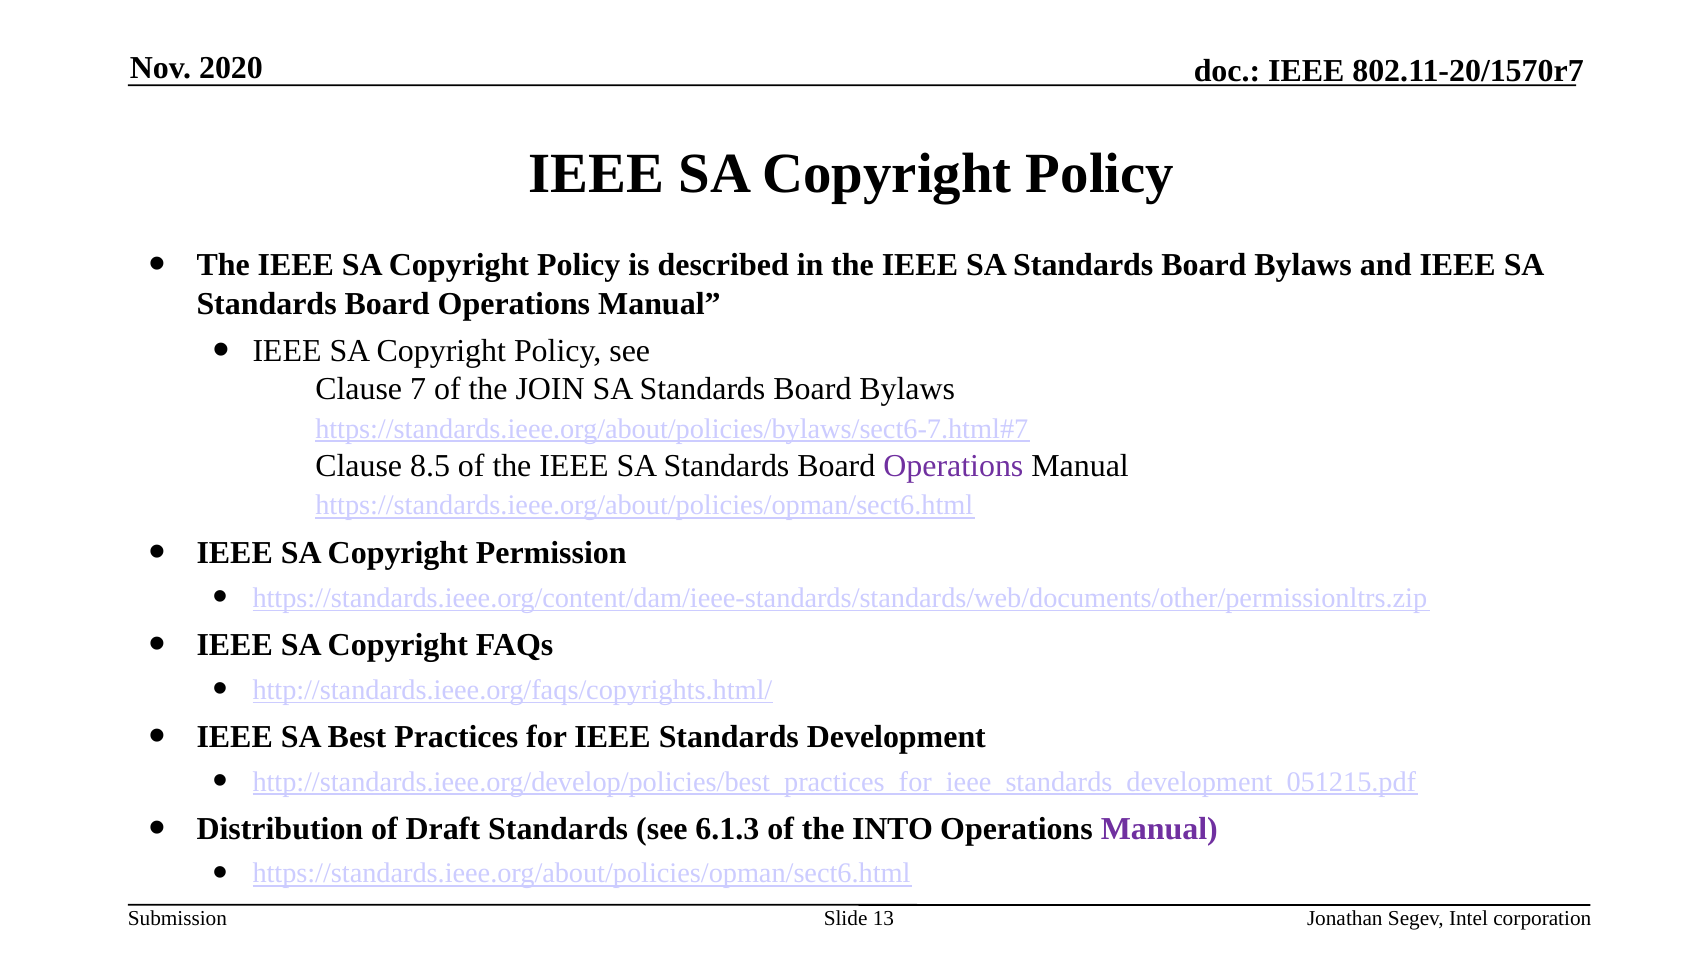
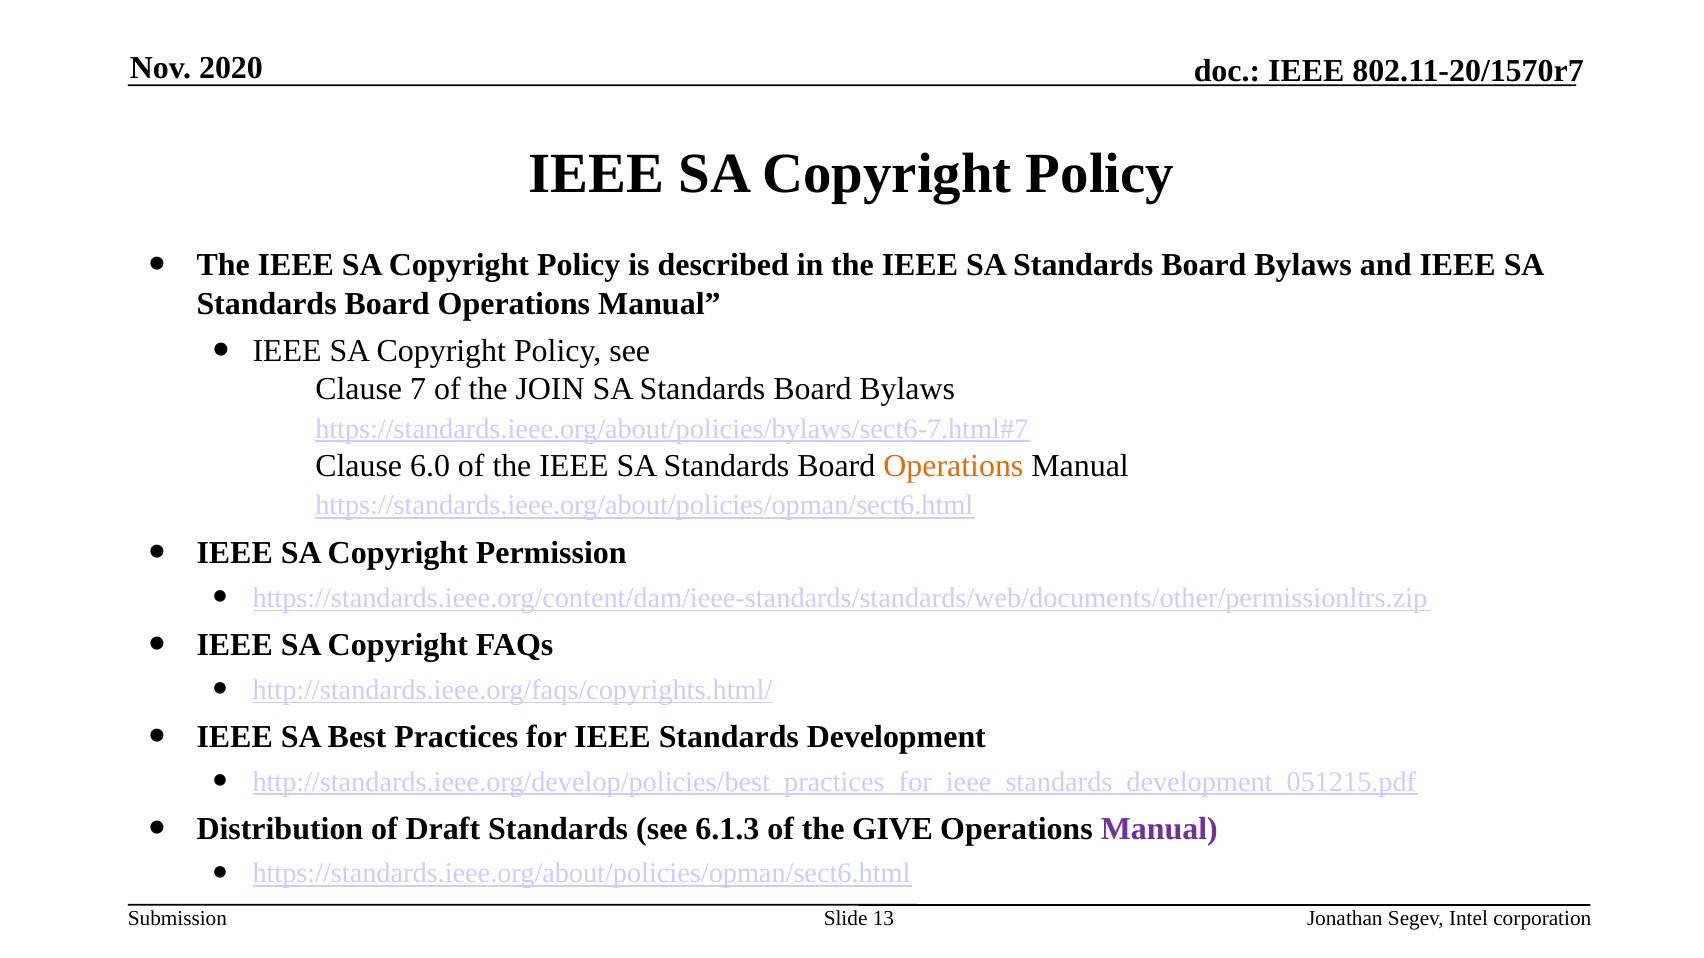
8.5: 8.5 -> 6.0 (430, 466)
Operations colour: purple -> orange (953, 466)
INTO: INTO -> GIVE (893, 829)
